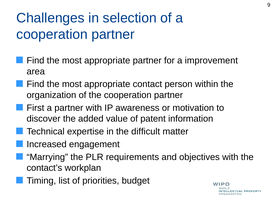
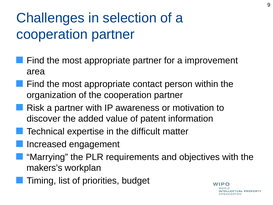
First: First -> Risk (35, 108)
contact’s: contact’s -> makers’s (44, 168)
